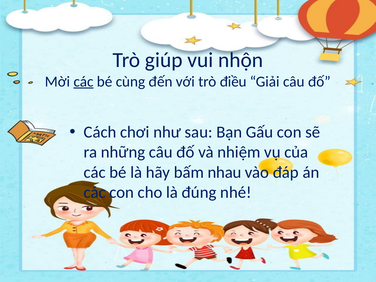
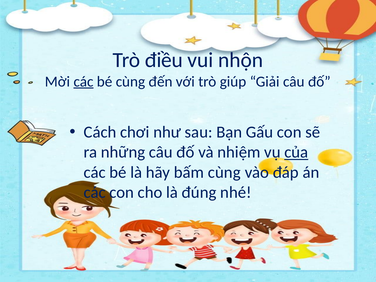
giúp: giúp -> điều (164, 60)
điều: điều -> giúp (233, 82)
của underline: none -> present (296, 152)
bấm nhau: nhau -> cùng (224, 172)
